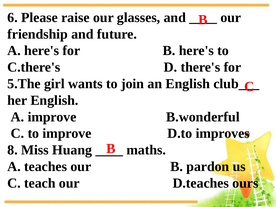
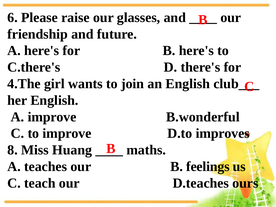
5.The: 5.The -> 4.The (24, 84)
pardon: pardon -> feelings (208, 167)
